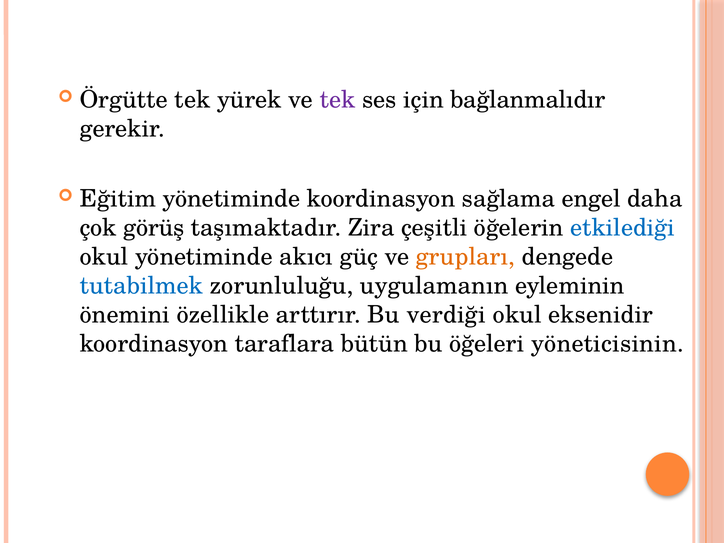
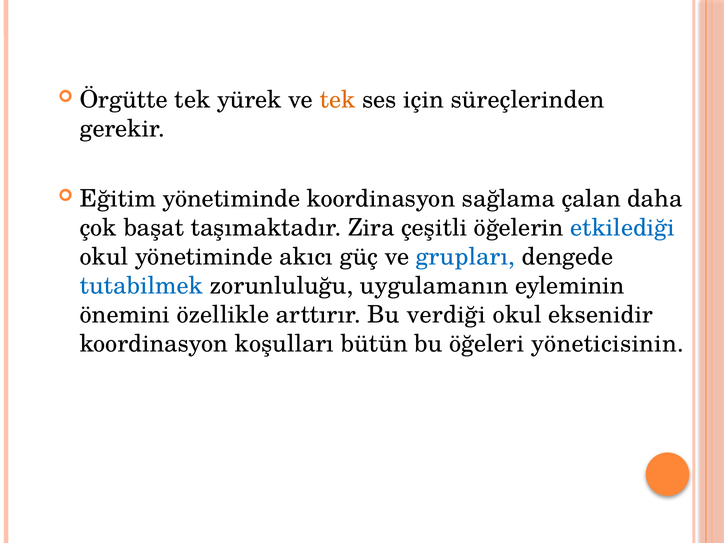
tek colour: purple -> orange (338, 100)
bağlanmalıdır: bağlanmalıdır -> süreçlerinden (528, 100)
engel: engel -> çalan (591, 199)
görüş: görüş -> başat (154, 228)
grupları colour: orange -> blue (465, 257)
taraflara: taraflara -> koşulları (284, 344)
